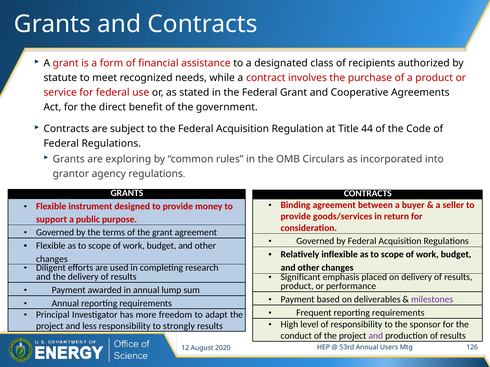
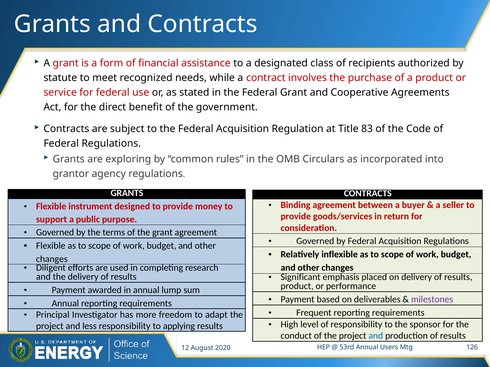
44: 44 -> 83 (367, 129)
strongly: strongly -> applying (179, 327)
and colour: purple -> blue (376, 336)
